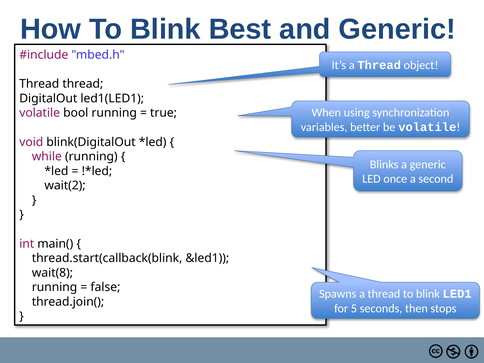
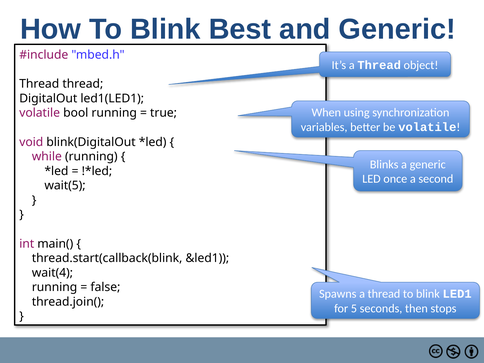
wait(2: wait(2 -> wait(5 (65, 186)
wait(8: wait(8 -> wait(4 (52, 273)
